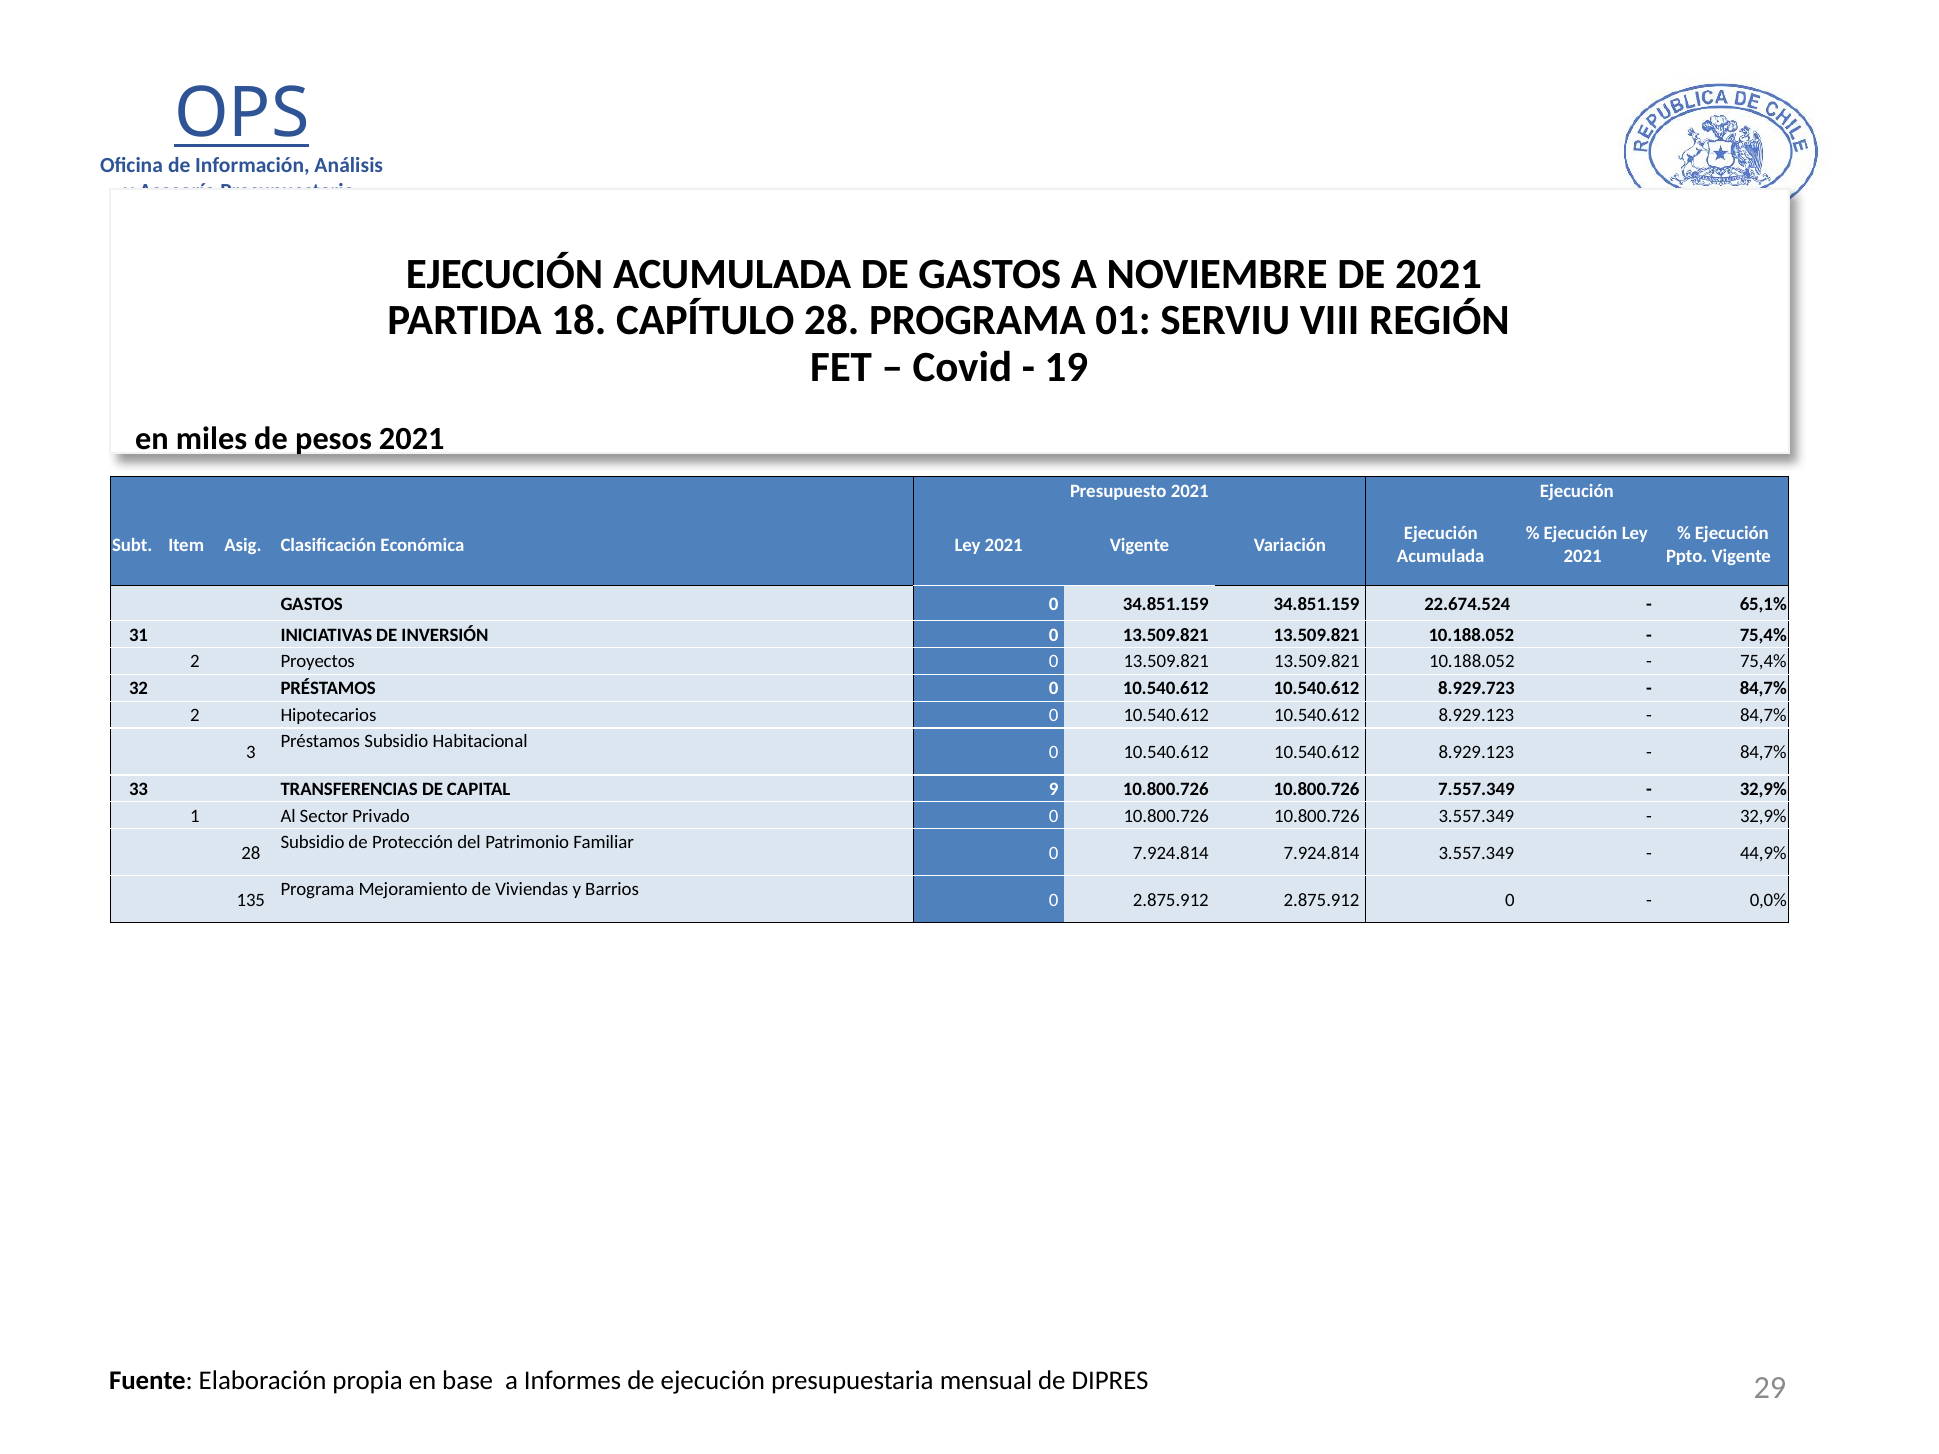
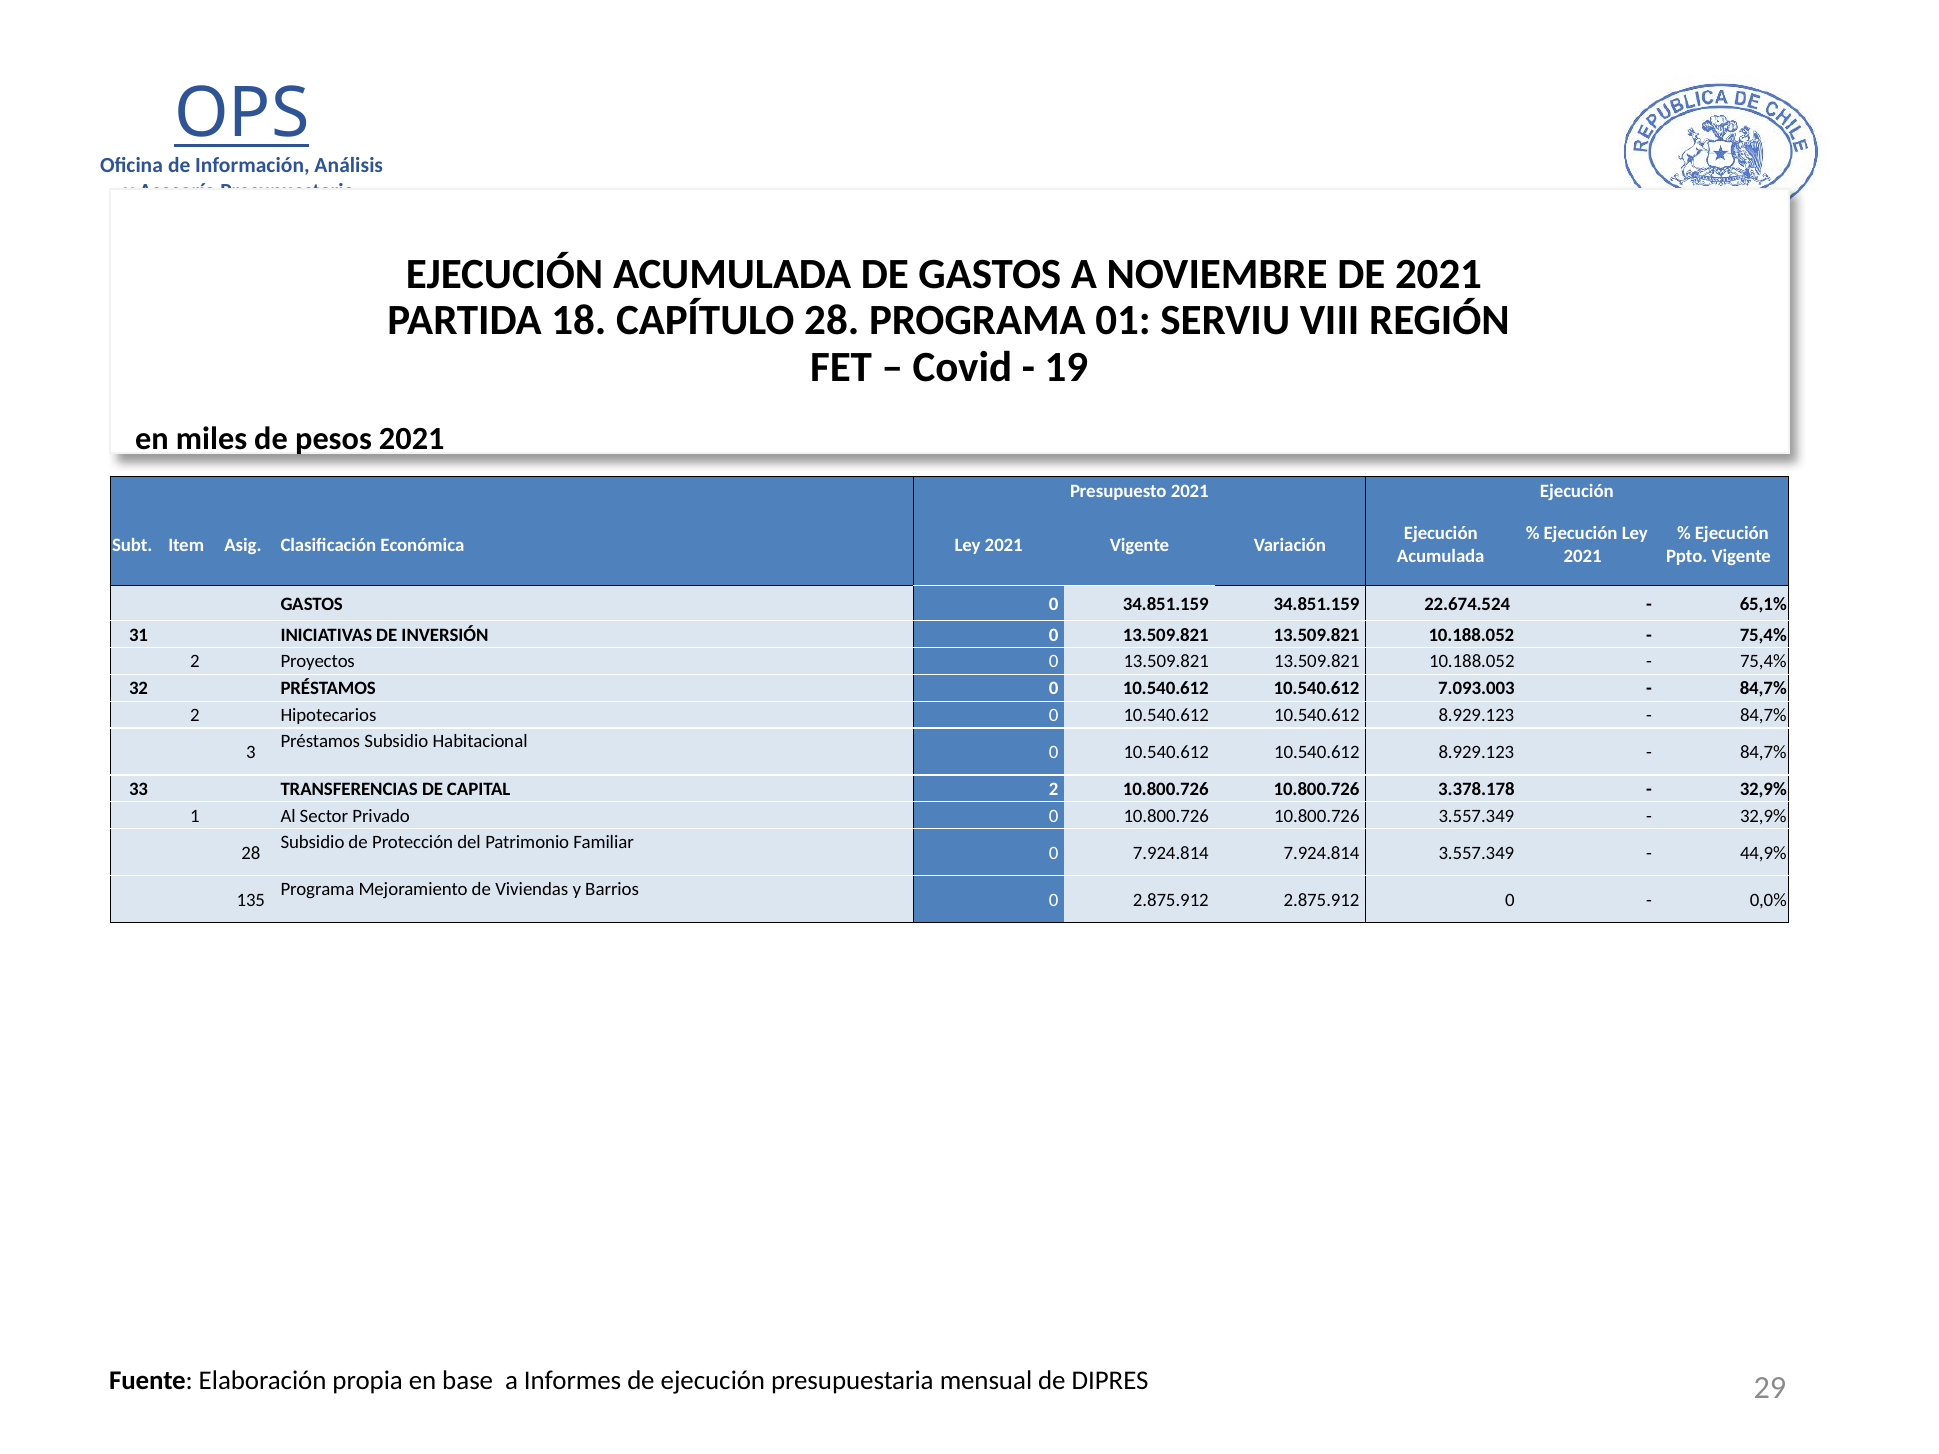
8.929.723: 8.929.723 -> 7.093.003 (1476, 689)
CAPITAL 9: 9 -> 2 (1054, 789)
7.557.349: 7.557.349 -> 3.378.178 (1476, 789)
